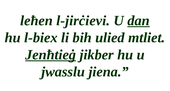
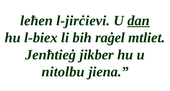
ulied: ulied -> raġel (110, 38)
Jenħtieġ underline: present -> none (51, 55)
jwasslu: jwasslu -> nitolbu (63, 72)
